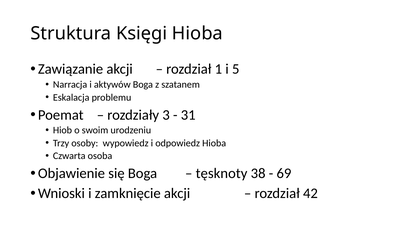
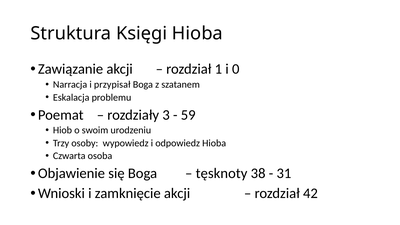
5: 5 -> 0 (236, 69)
aktywów: aktywów -> przypisał (112, 85)
31: 31 -> 59 (188, 115)
69: 69 -> 31 (284, 173)
